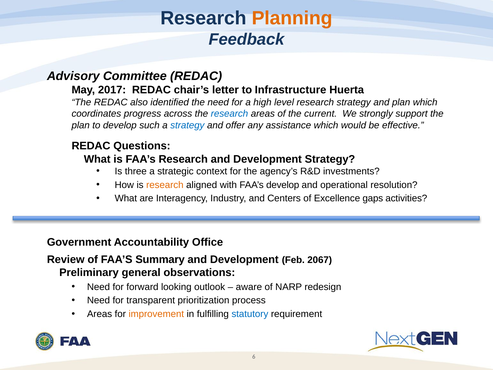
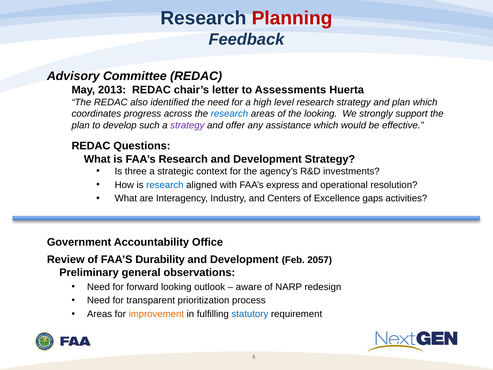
Planning colour: orange -> red (292, 18)
2017: 2017 -> 2013 (112, 90)
Infrastructure: Infrastructure -> Assessments (291, 90)
the current: current -> looking (321, 114)
strategy colour: blue -> purple (187, 125)
research colour: orange -> blue (165, 185)
FAA’s develop: develop -> express (283, 185)
Summary: Summary -> Durability (160, 259)
2067: 2067 -> 2057 (320, 260)
